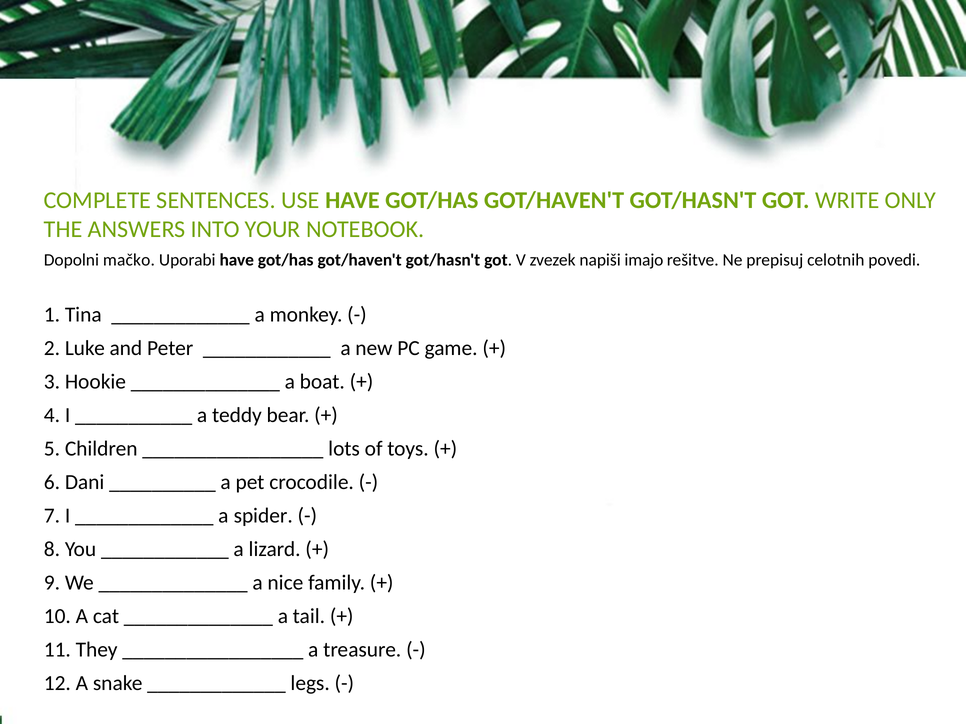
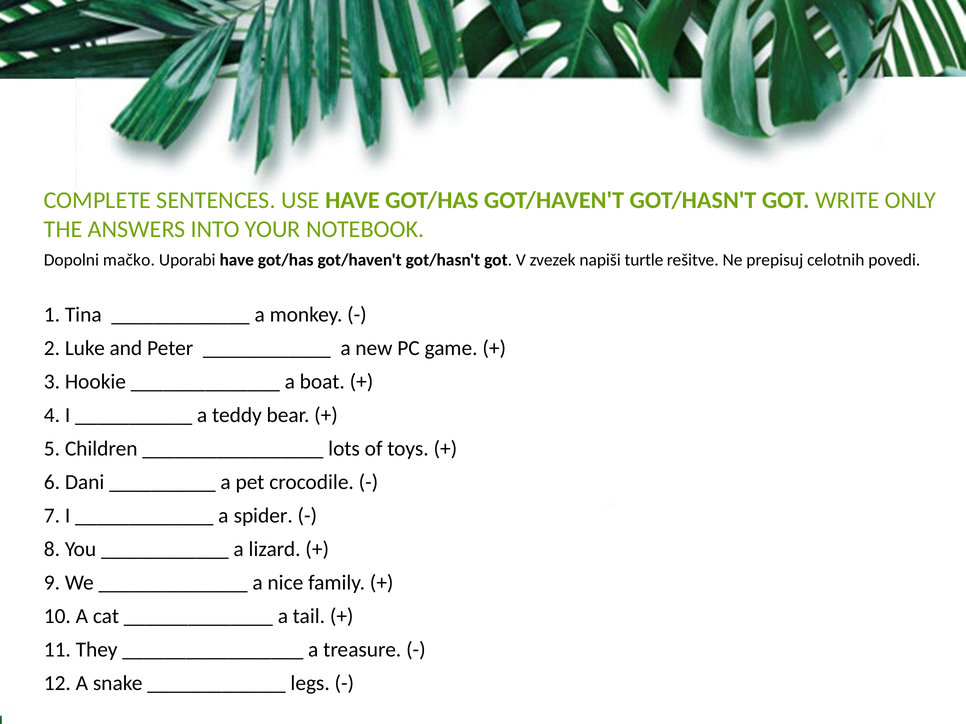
imajo: imajo -> turtle (644, 260)
